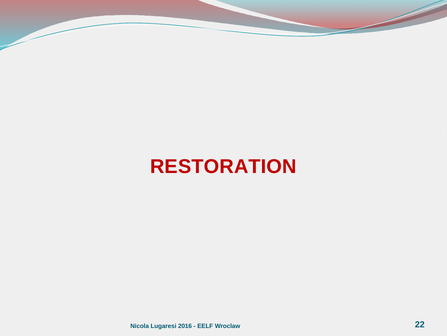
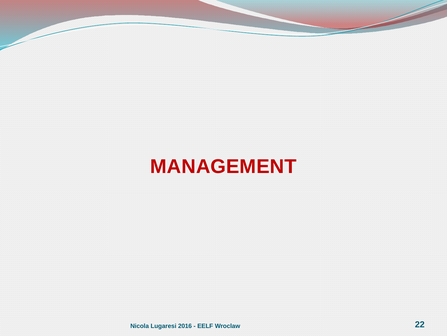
RESTORATION: RESTORATION -> MANAGEMENT (223, 166)
